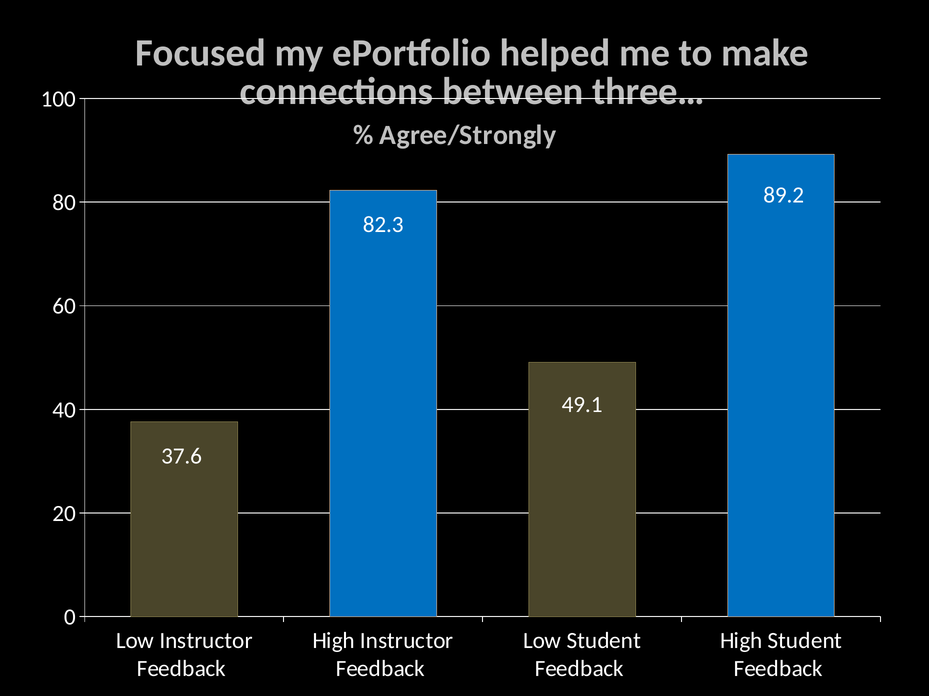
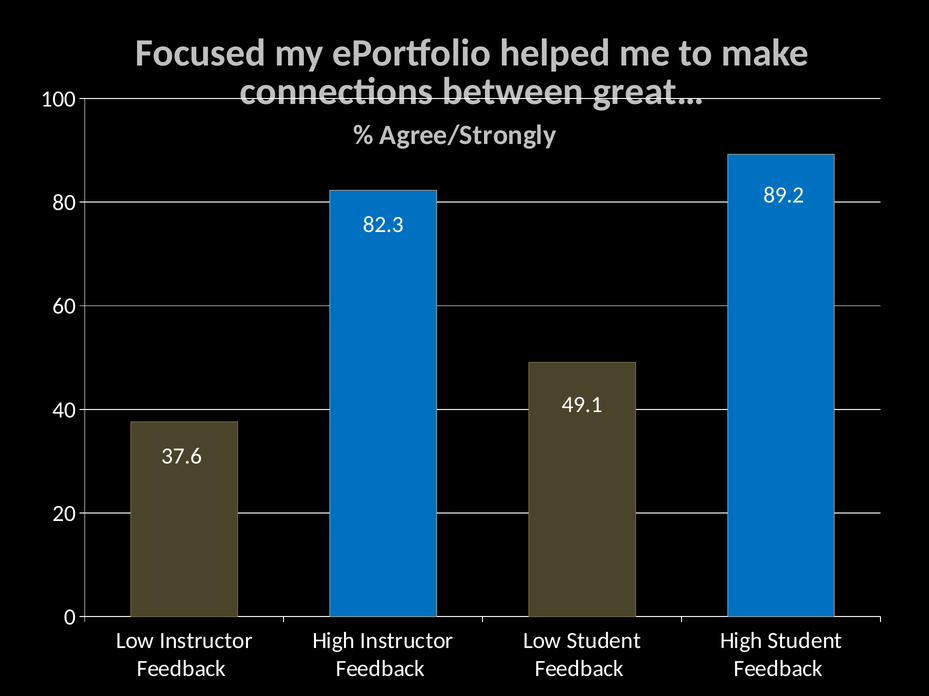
three…: three… -> great… (648, 92)
